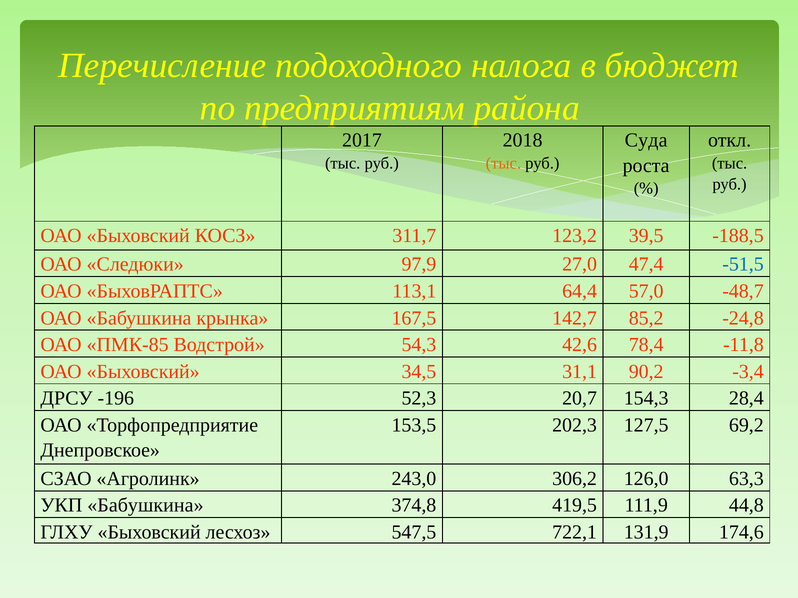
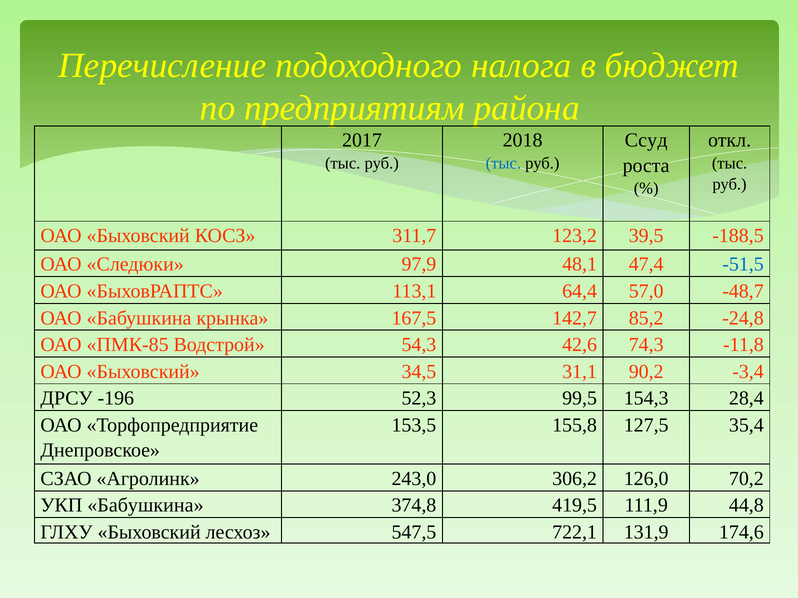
Суда: Суда -> Ссуд (646, 140)
тыс colour: orange -> blue (503, 163)
27,0: 27,0 -> 48,1 (580, 265)
78,4: 78,4 -> 74,3 (646, 345)
20,7: 20,7 -> 99,5 (580, 399)
202,3: 202,3 -> 155,8 (575, 425)
69,2: 69,2 -> 35,4 (746, 425)
63,3: 63,3 -> 70,2 (746, 479)
